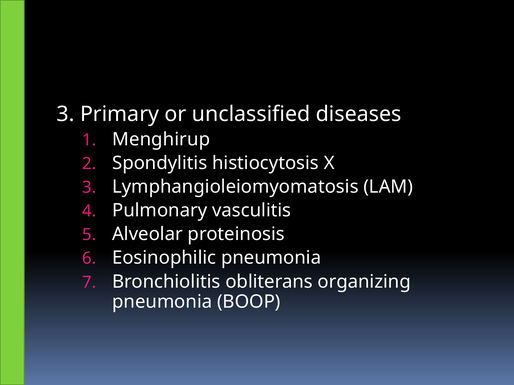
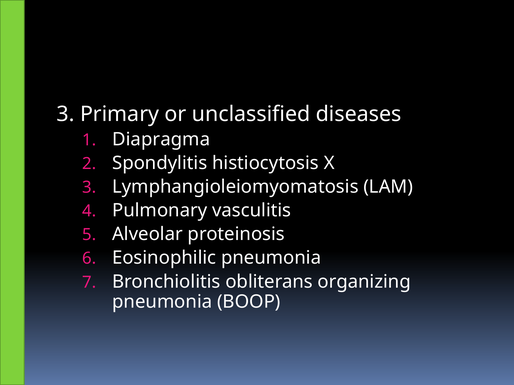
Menghirup: Menghirup -> Diapragma (161, 140)
